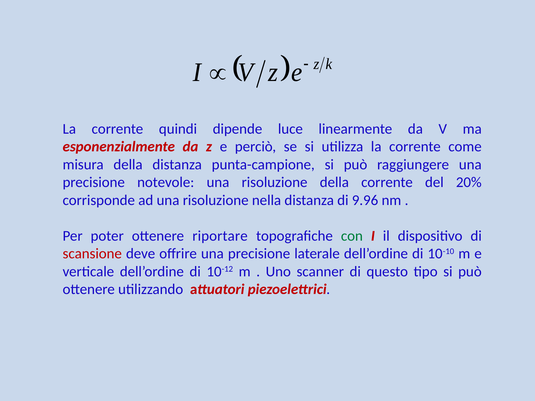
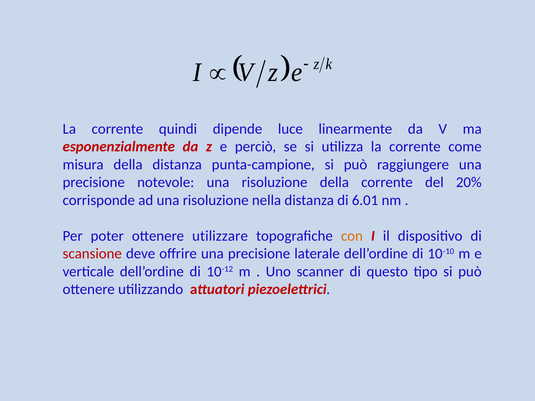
9.96: 9.96 -> 6.01 (365, 200)
riportare: riportare -> utilizzare (220, 236)
con colour: green -> orange (352, 236)
